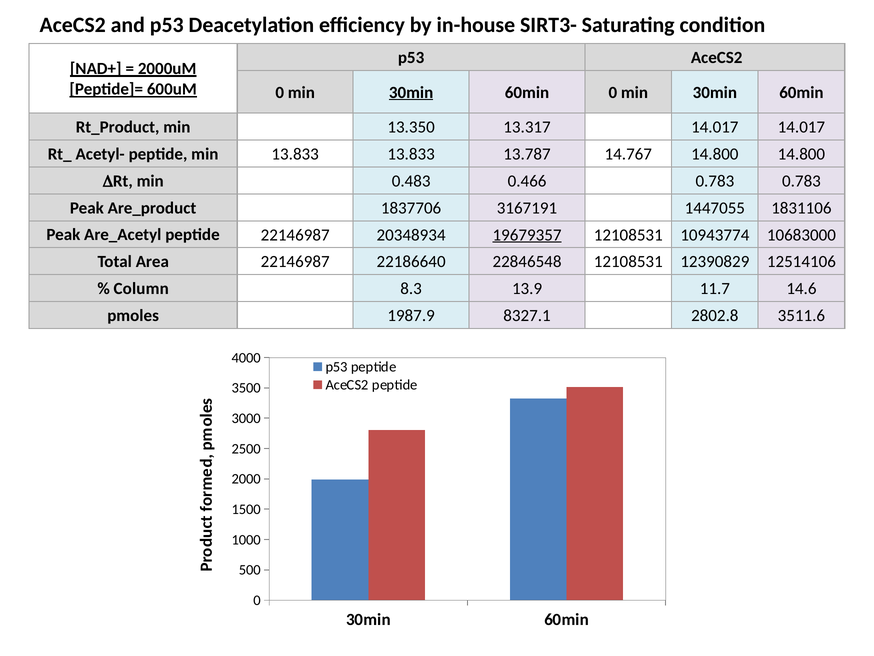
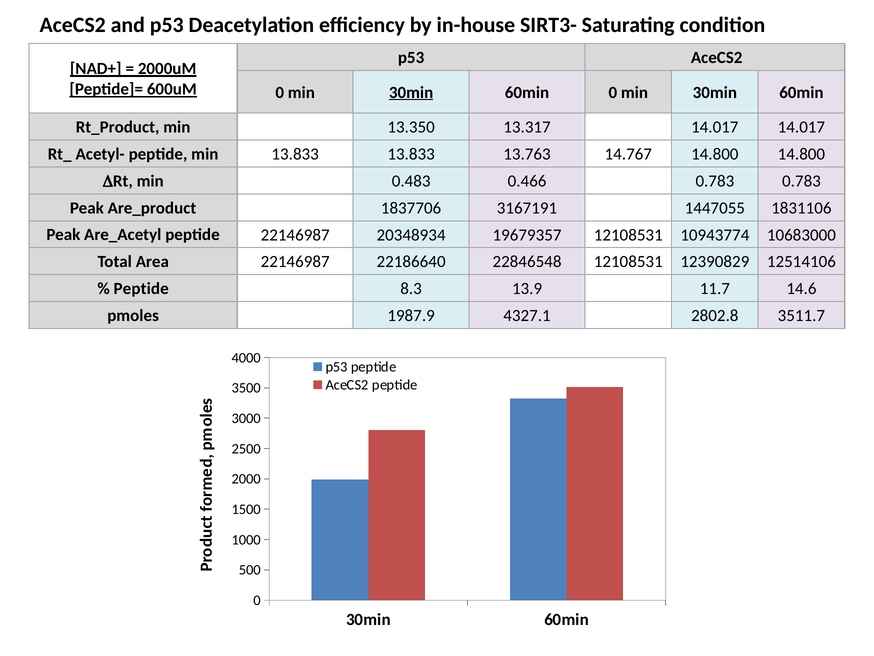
13.787: 13.787 -> 13.763 (527, 154)
19679357 underline: present -> none (527, 235)
Column: Column -> Peptide (141, 289)
8327.1: 8327.1 -> 4327.1 (527, 316)
3511.6: 3511.6 -> 3511.7 (801, 316)
